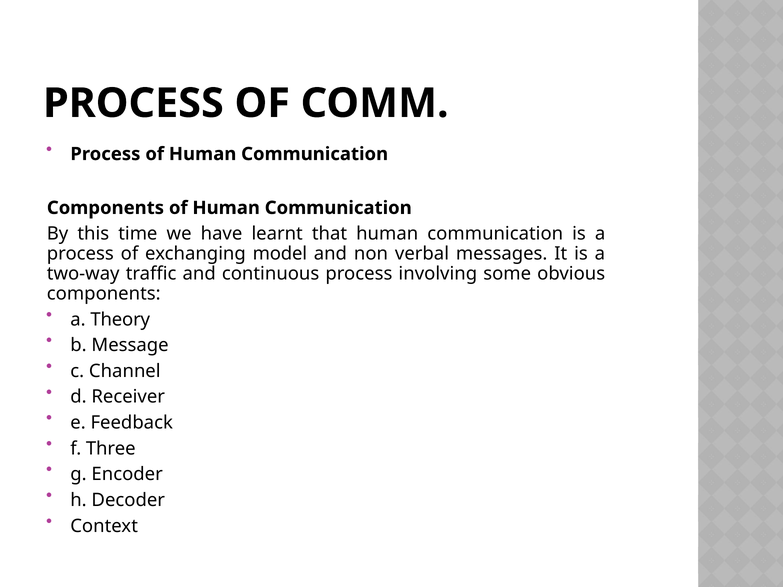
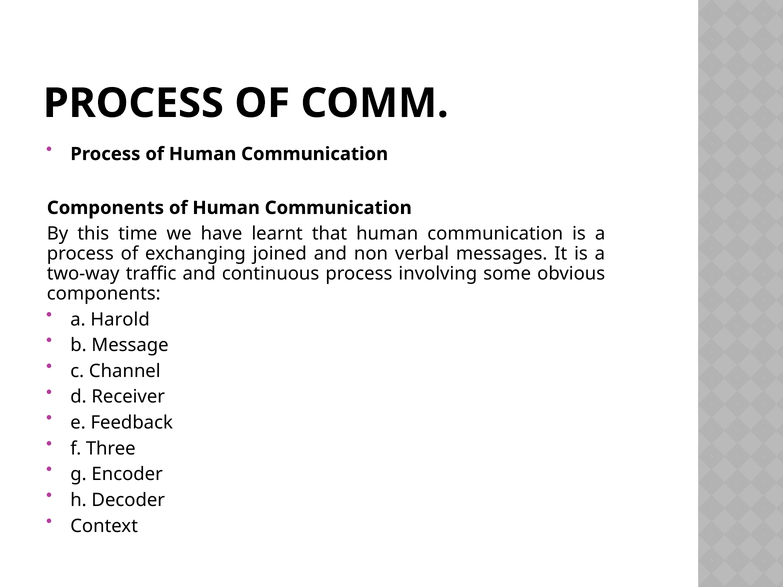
model: model -> joined (280, 254)
Theory: Theory -> Harold (120, 320)
